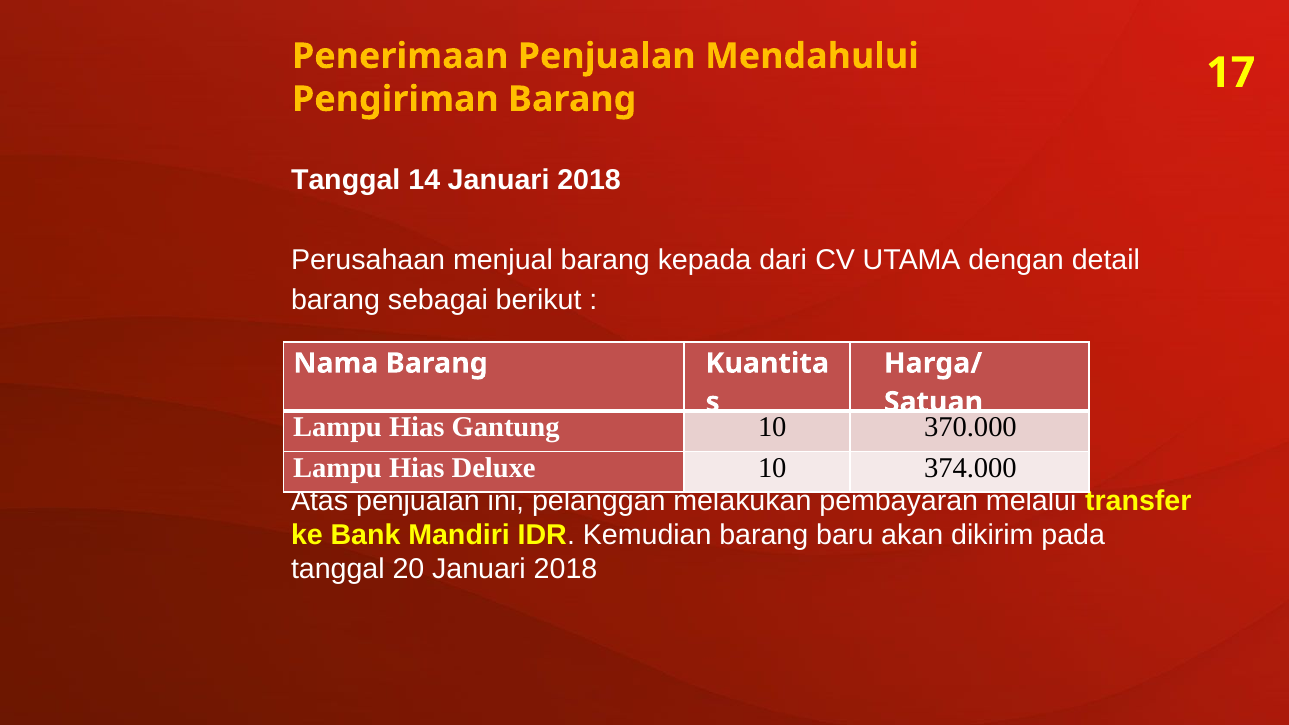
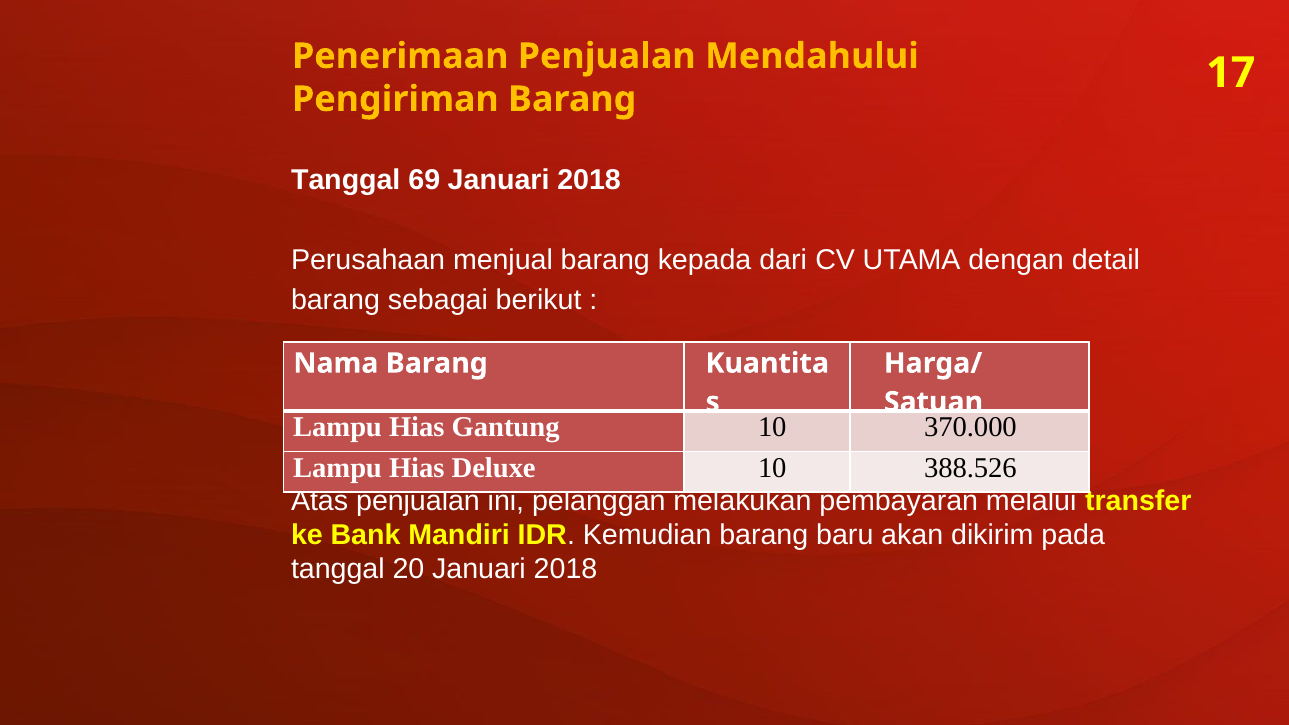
14: 14 -> 69 (424, 180)
374.000: 374.000 -> 388.526 (970, 468)
